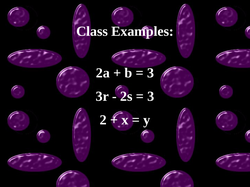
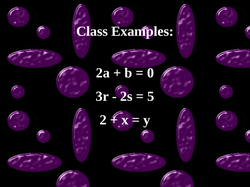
3: 3 -> 0 (151, 73)
3: 3 -> 5 (151, 97)
